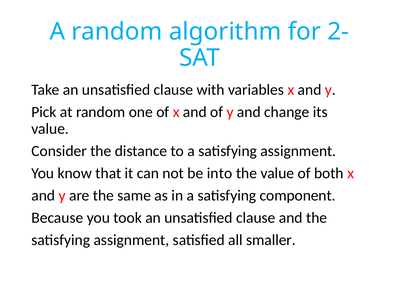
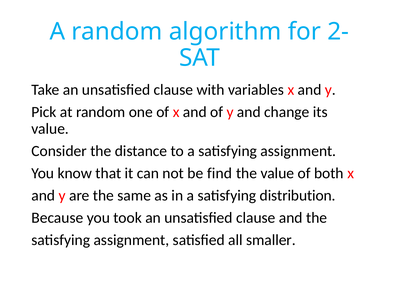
into: into -> find (220, 173)
component: component -> distribution (298, 196)
